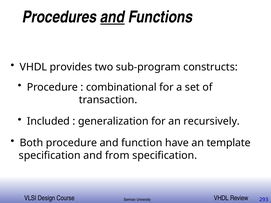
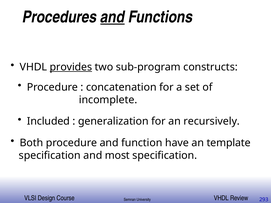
provides underline: none -> present (71, 67)
combinational: combinational -> concatenation (121, 87)
transaction: transaction -> incomplete (108, 100)
from: from -> most (117, 156)
